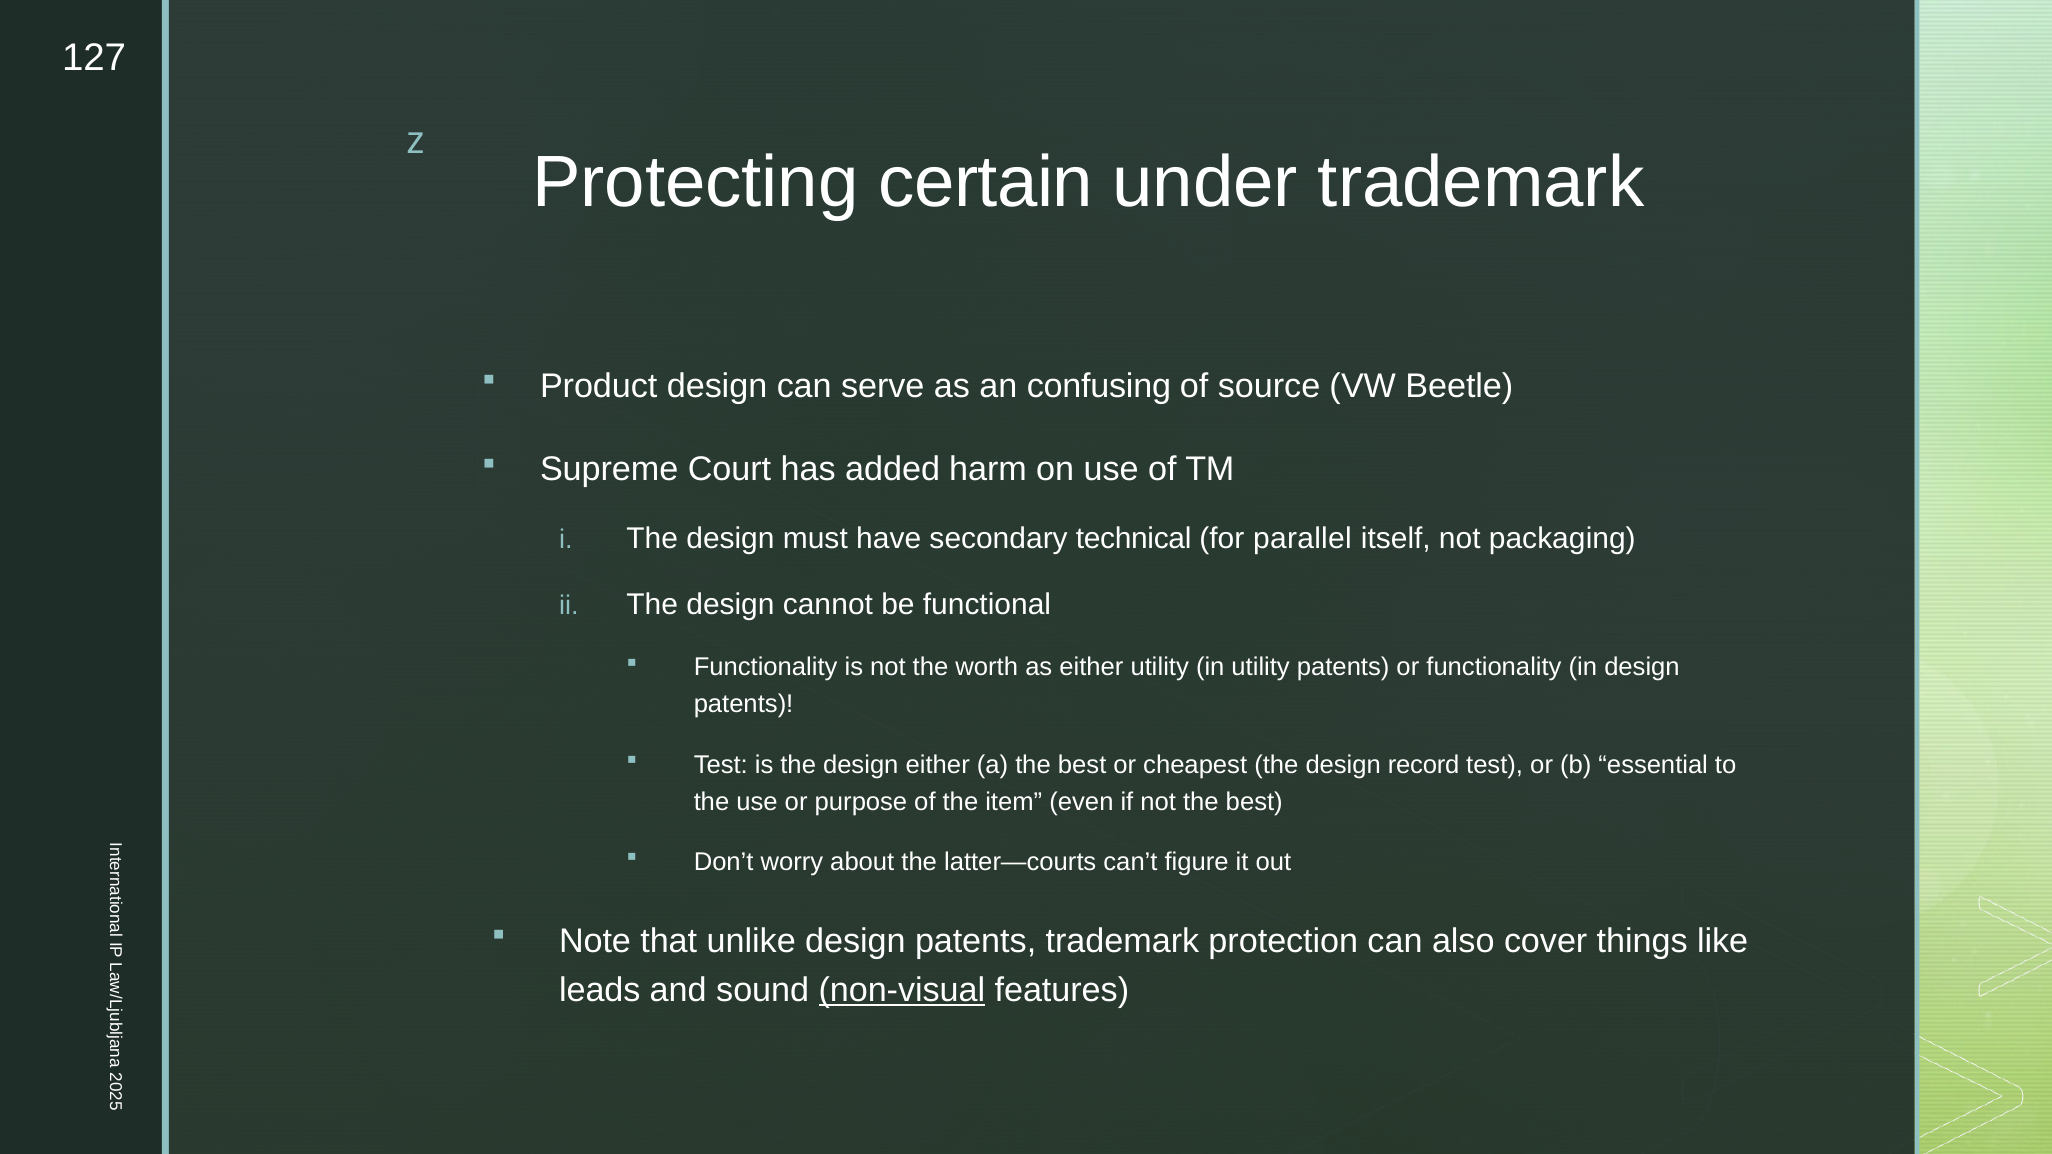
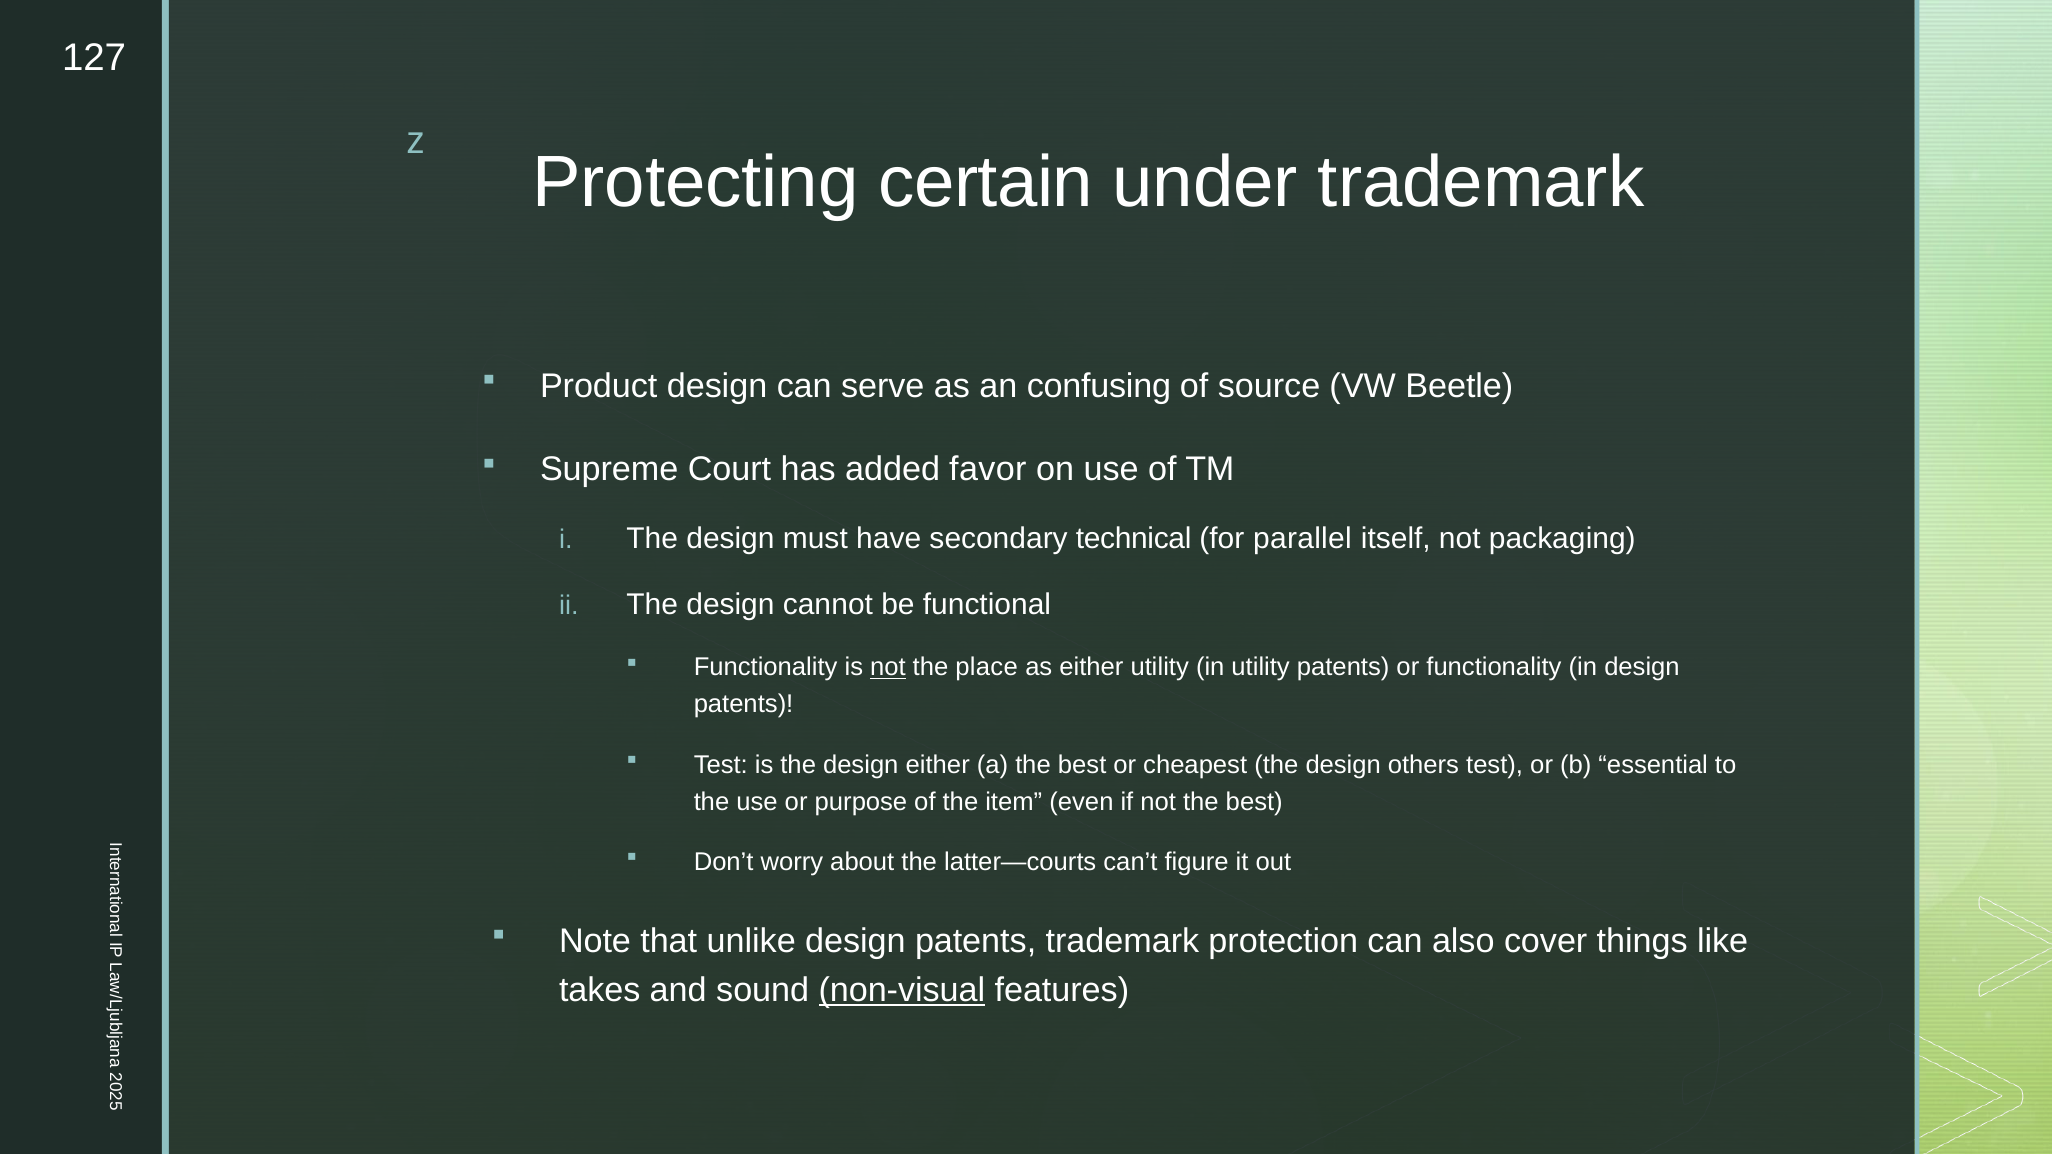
harm: harm -> favor (988, 470)
not underline: none -> present (888, 668)
worth: worth -> place (987, 668)
record: record -> others (1423, 765)
leads: leads -> takes (600, 990)
